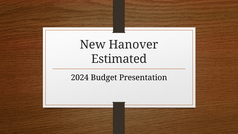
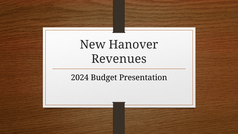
Estimated: Estimated -> Revenues (119, 59)
